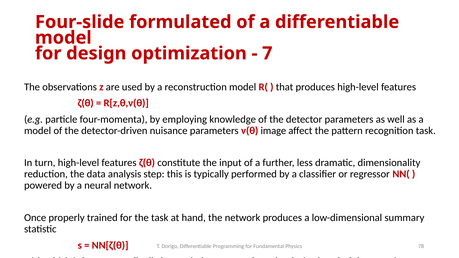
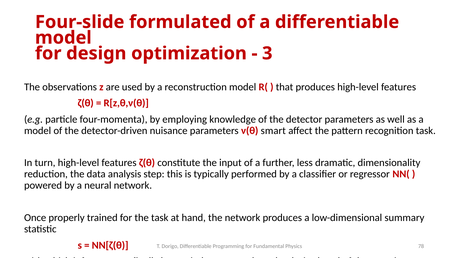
7: 7 -> 3 (267, 53)
image: image -> smart (273, 131)
